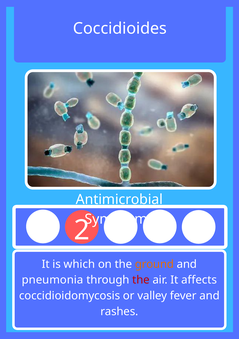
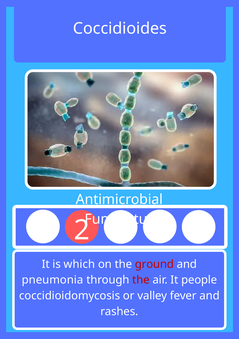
Symptoms: Symptoms -> Fumigatus (119, 219)
ground colour: orange -> red (154, 264)
affects: affects -> people (199, 279)
